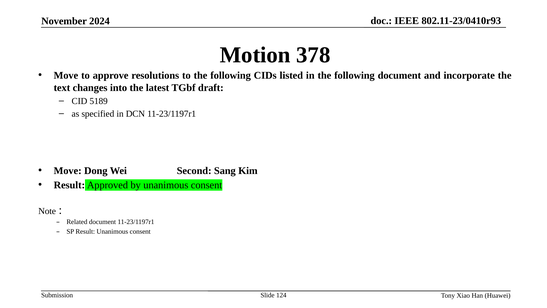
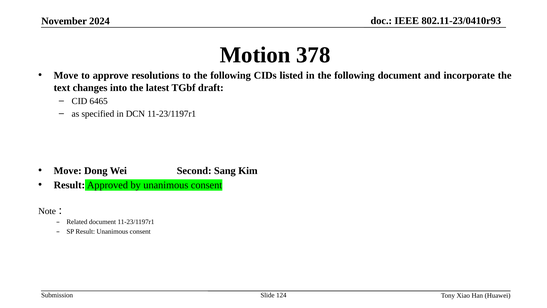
5189: 5189 -> 6465 (99, 101)
